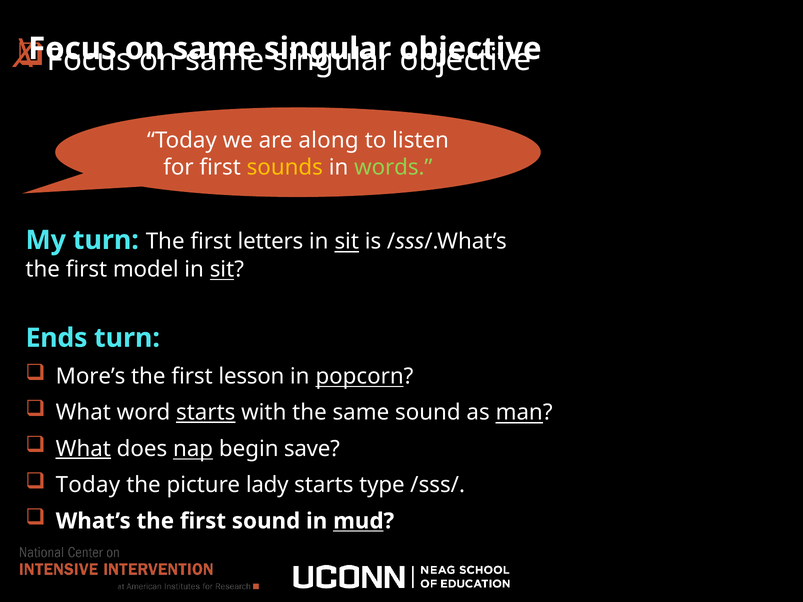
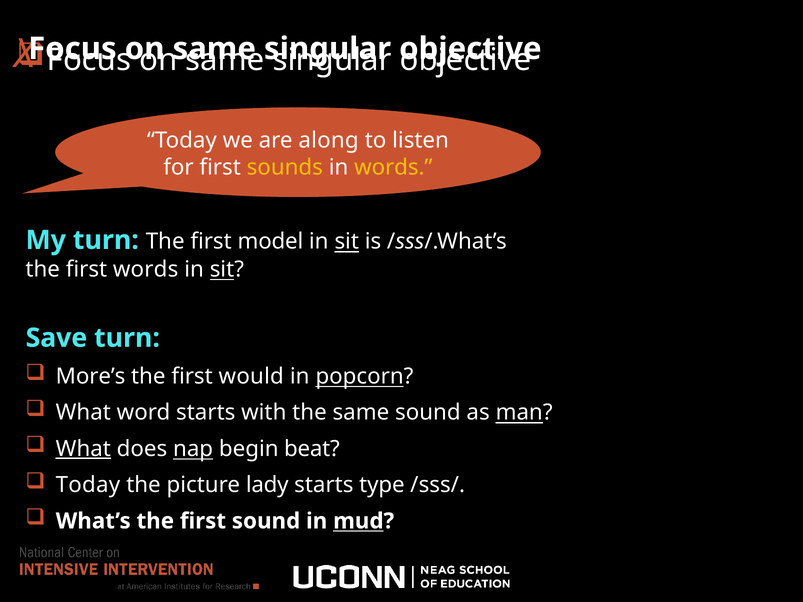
words colour: light green -> yellow (393, 167)
letters: letters -> model (270, 242)
first model: model -> words (146, 269)
Ends: Ends -> Save (56, 338)
lesson: lesson -> would (251, 377)
starts underline: present -> none (206, 413)
save: save -> beat (312, 449)
